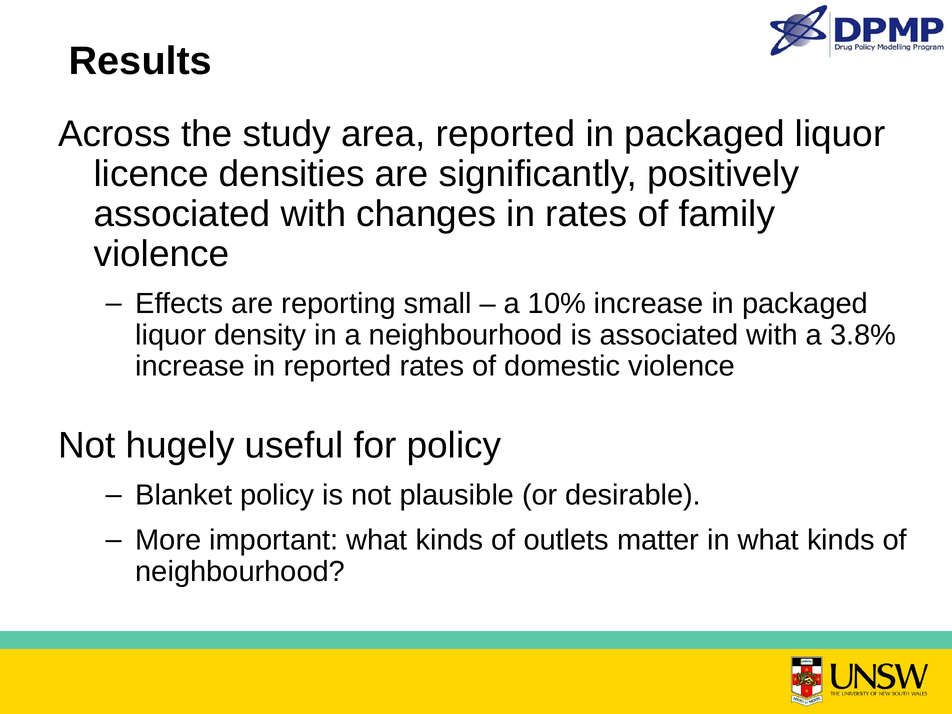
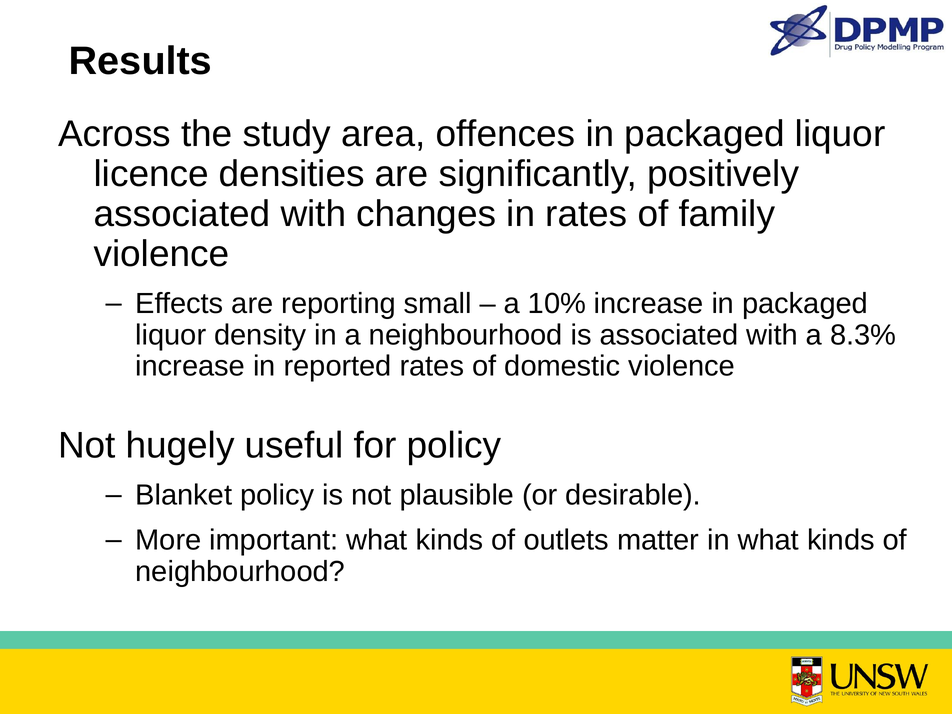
area reported: reported -> offences (505, 134)
3.8%: 3.8% -> 8.3% (863, 335)
